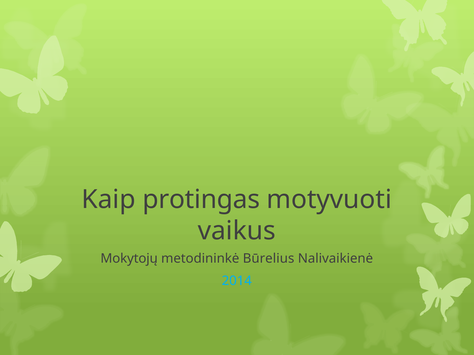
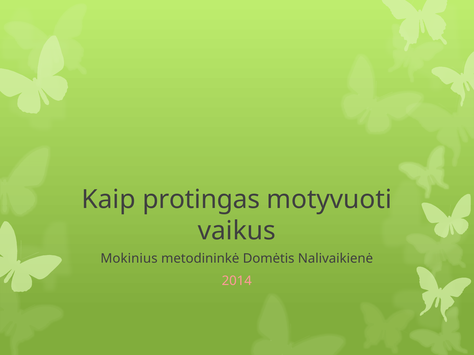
Mokytojų: Mokytojų -> Mokinius (129, 259)
Būrelius: Būrelius -> Domėtis (269, 259)
2014 colour: light blue -> pink (237, 281)
